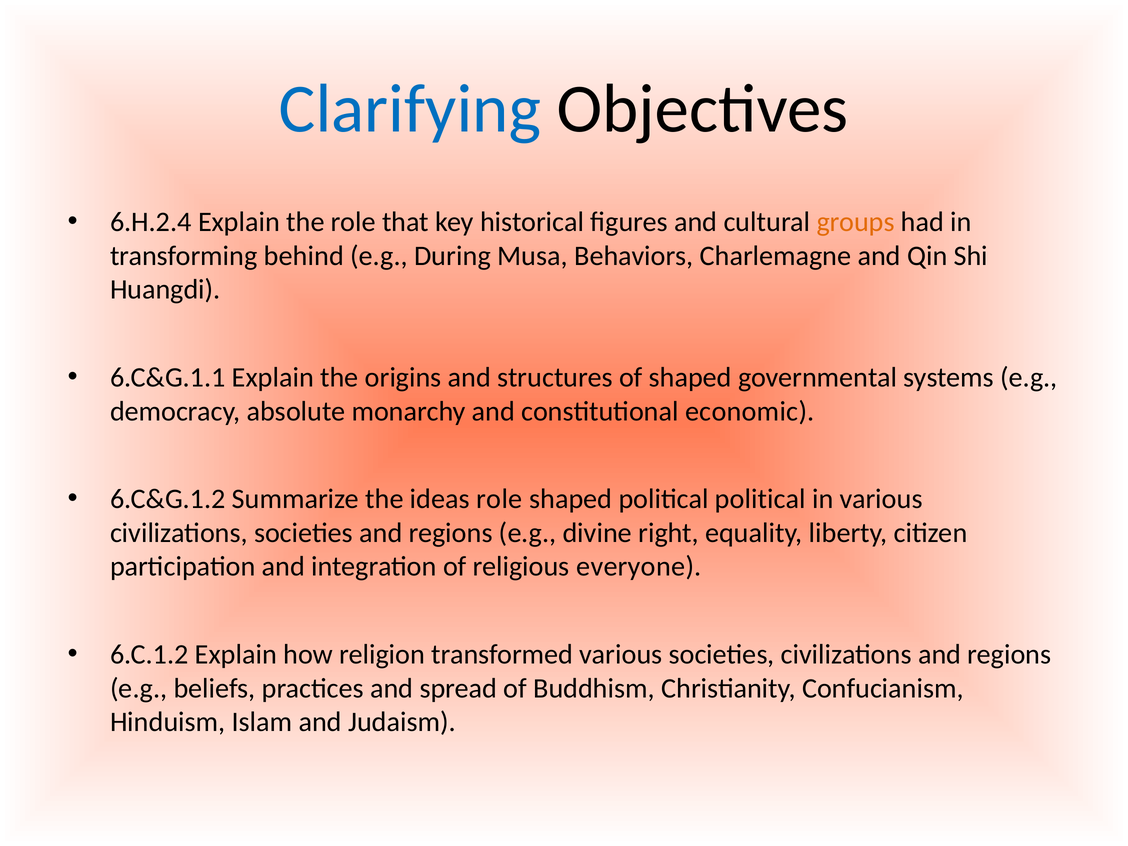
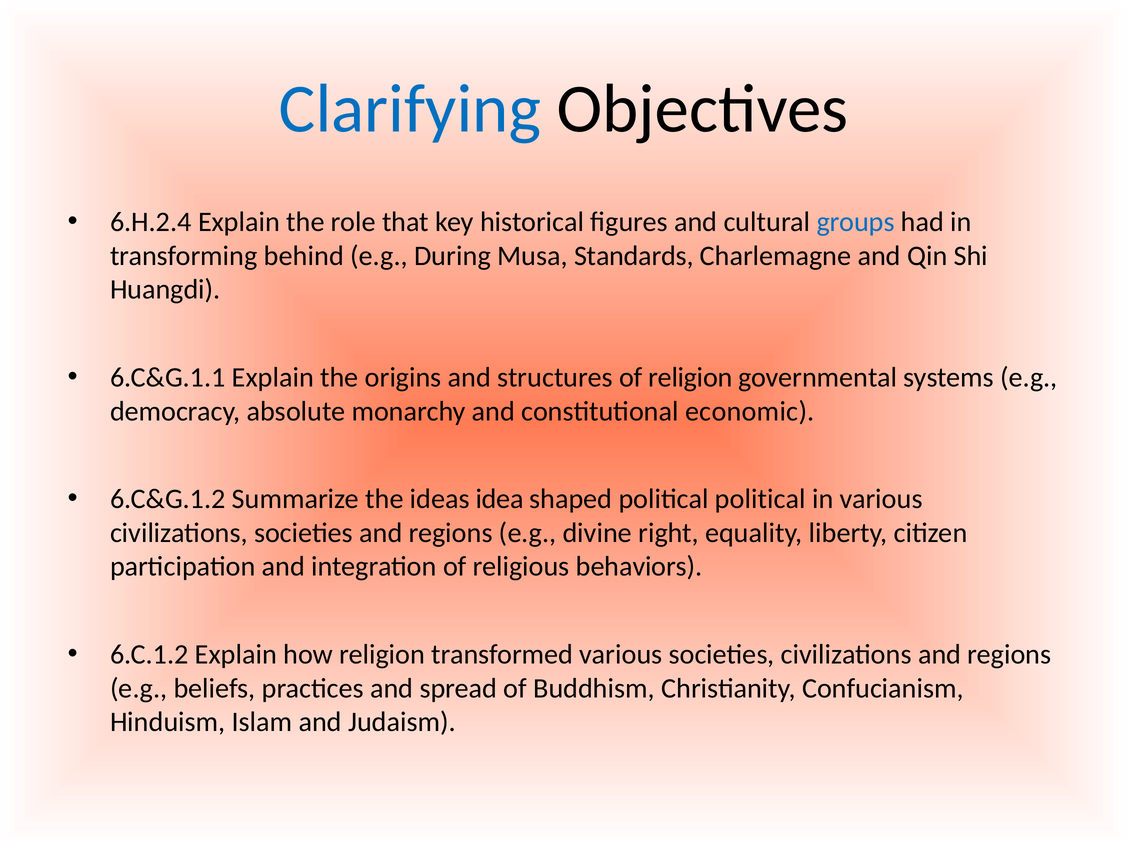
groups colour: orange -> blue (856, 222)
Behaviors: Behaviors -> Standards (634, 256)
of shaped: shaped -> religion (690, 377)
ideas role: role -> idea (500, 499)
everyone: everyone -> behaviors (639, 567)
